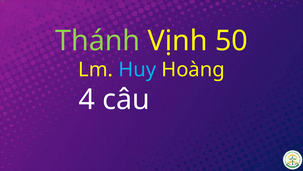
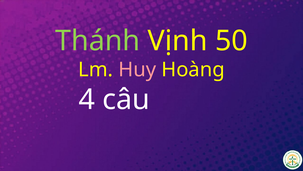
Huy colour: light blue -> pink (137, 69)
